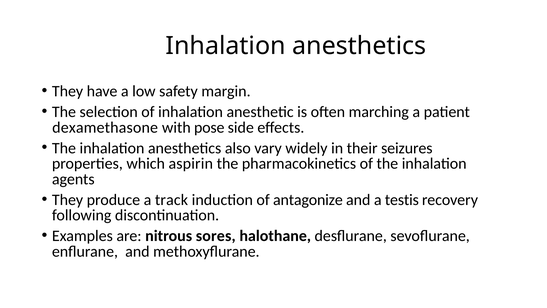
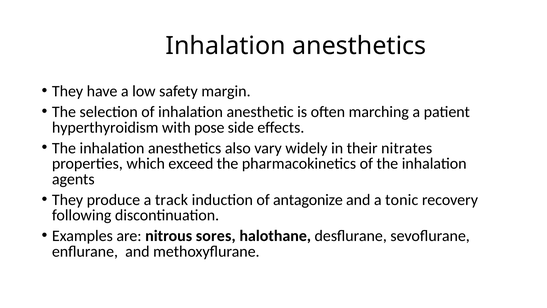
dexamethasone: dexamethasone -> hyperthyroidism (105, 127)
seizures: seizures -> nitrates (407, 148)
aspirin: aspirin -> exceed (191, 163)
testis: testis -> tonic (402, 200)
